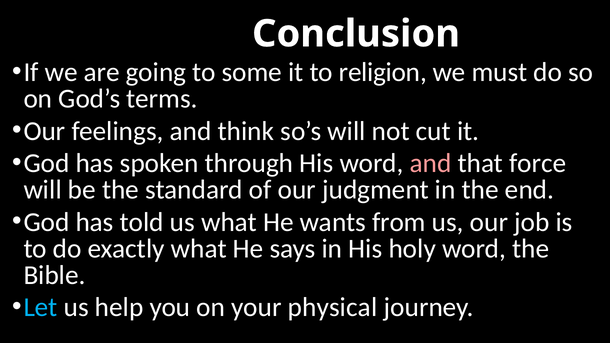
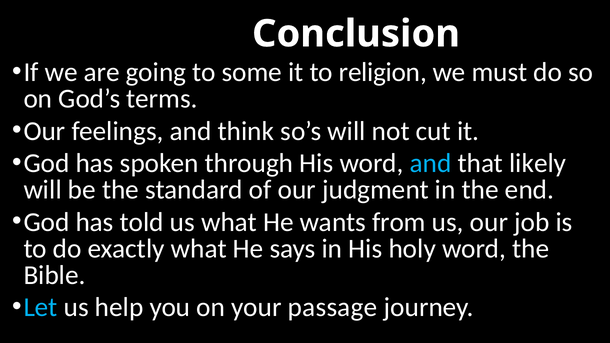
and colour: pink -> light blue (431, 163)
force: force -> likely (538, 163)
physical: physical -> passage (333, 307)
